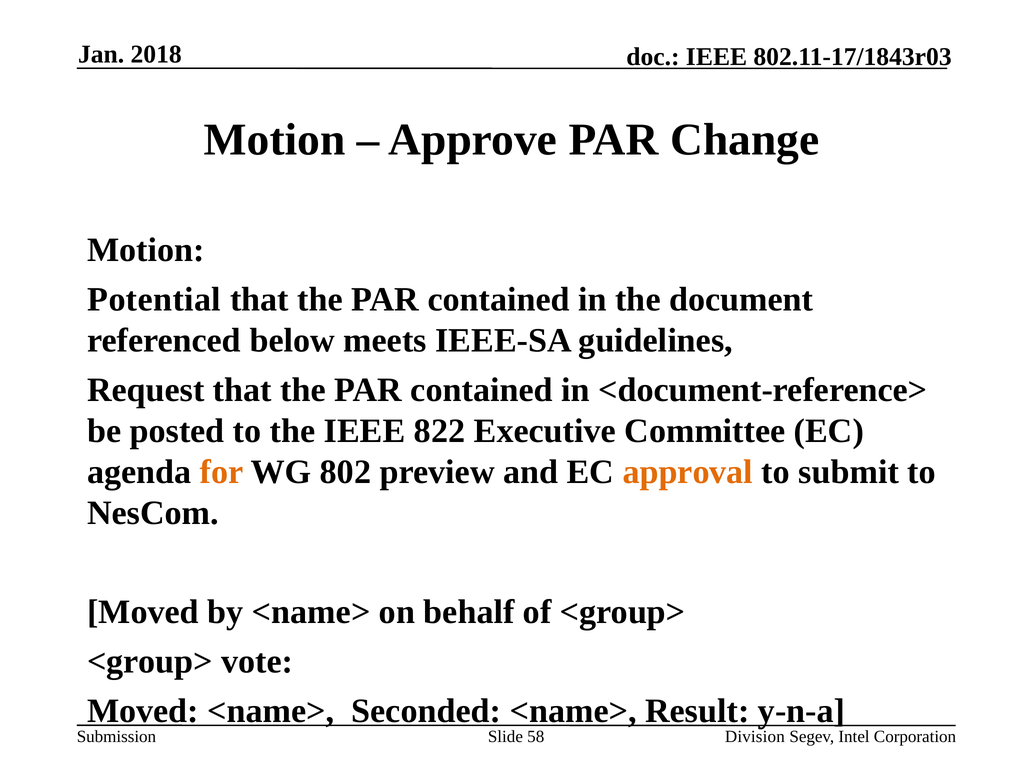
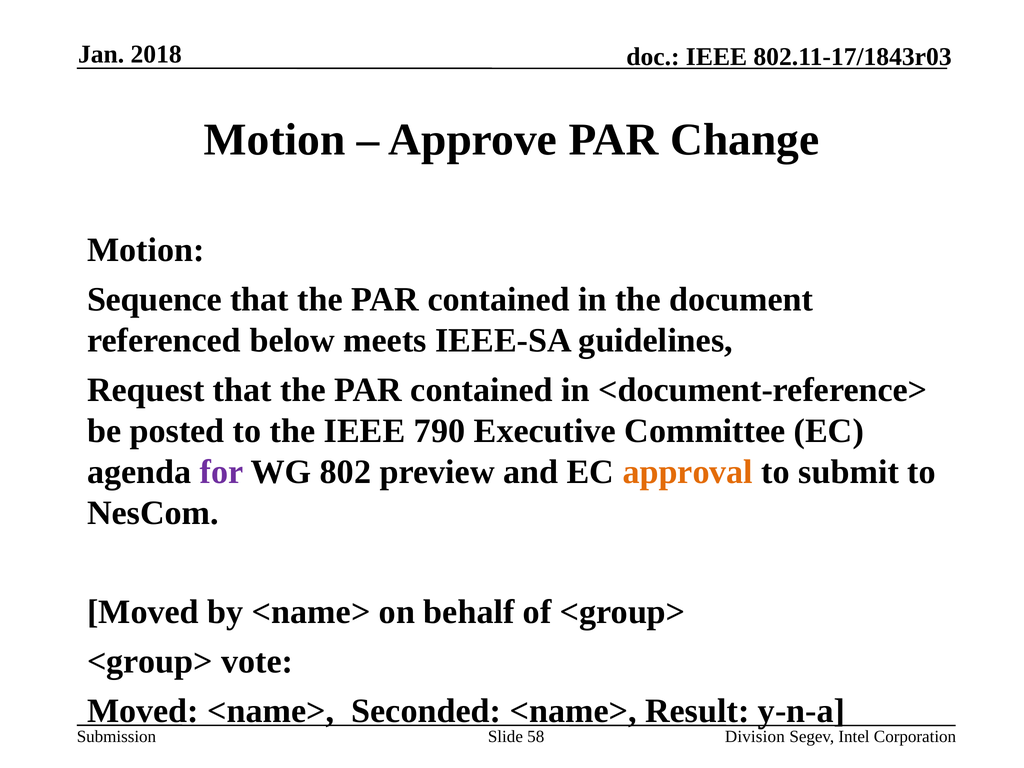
Potential: Potential -> Sequence (154, 299)
822: 822 -> 790 (440, 431)
for colour: orange -> purple (222, 472)
